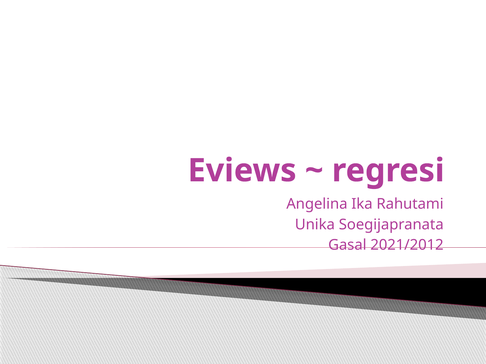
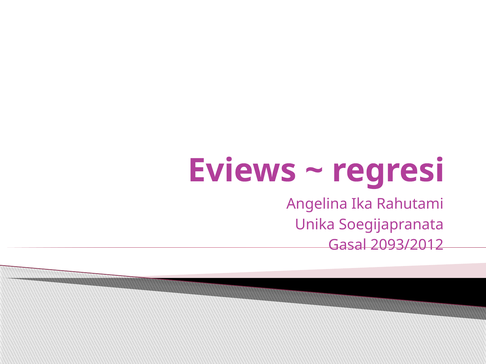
2021/2012: 2021/2012 -> 2093/2012 (407, 245)
